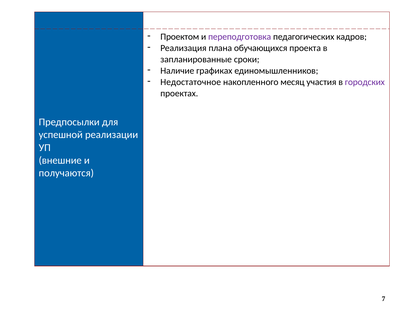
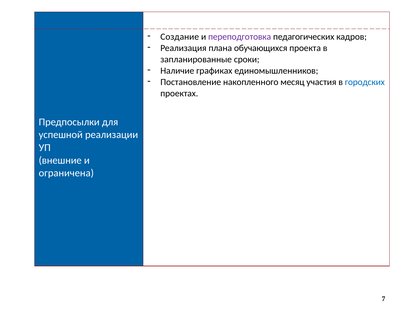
Проектом: Проектом -> Создание (180, 37)
Недостаточное: Недостаточное -> Постановление (191, 82)
городских colour: purple -> blue (365, 82)
получаются: получаются -> ограничена (66, 173)
